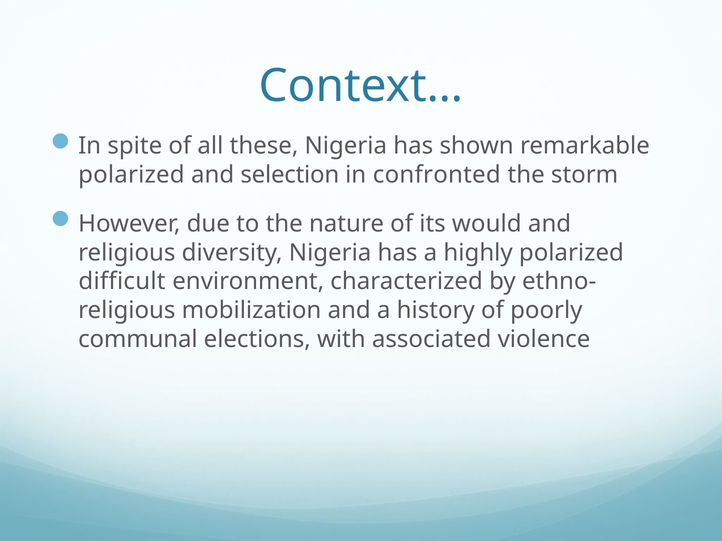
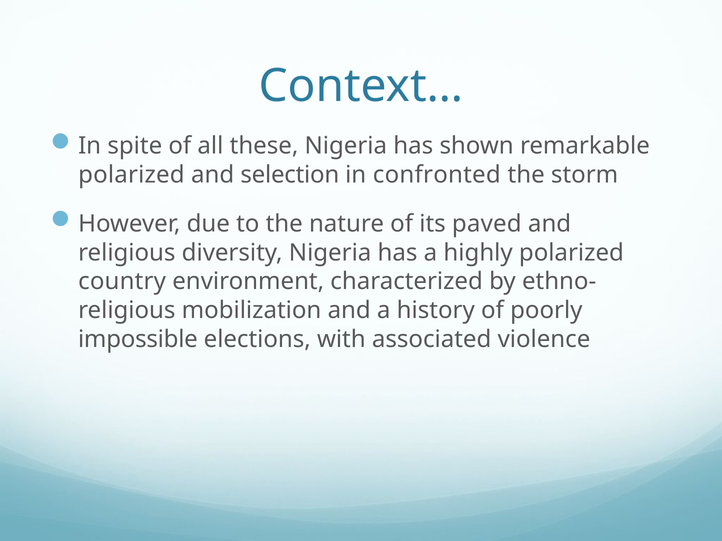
would: would -> paved (487, 224)
difficult: difficult -> country (122, 282)
communal: communal -> impossible (138, 339)
